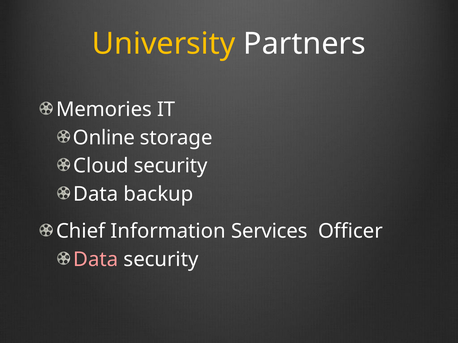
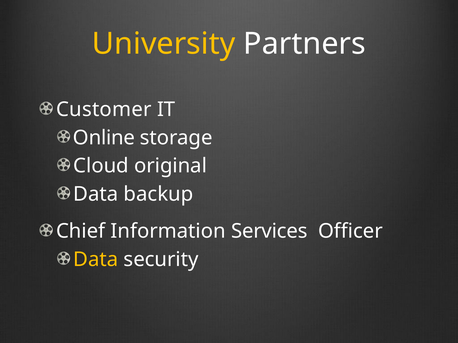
Memories: Memories -> Customer (104, 110)
Cloud security: security -> original (171, 166)
Data colour: pink -> yellow (96, 260)
